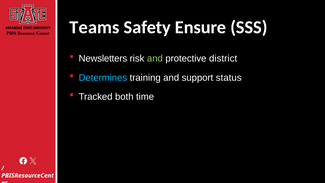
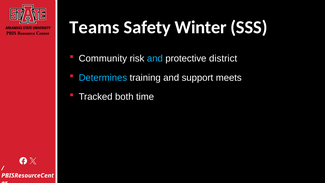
Ensure: Ensure -> Winter (201, 27)
Newsletters: Newsletters -> Community (103, 59)
and colour: light green -> light blue (155, 59)
status: status -> meets (229, 78)
